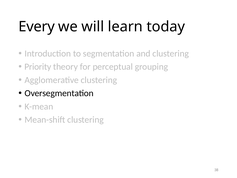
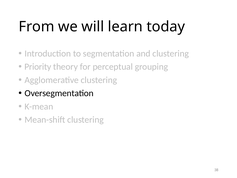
Every: Every -> From (37, 27)
